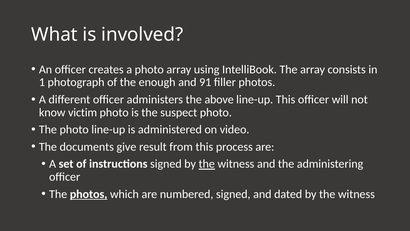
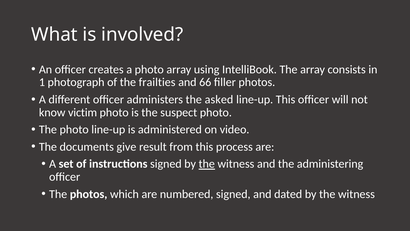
enough: enough -> frailties (157, 82)
91: 91 -> 66 (205, 82)
above: above -> asked (219, 99)
photos underline: present -> none (89, 194)
